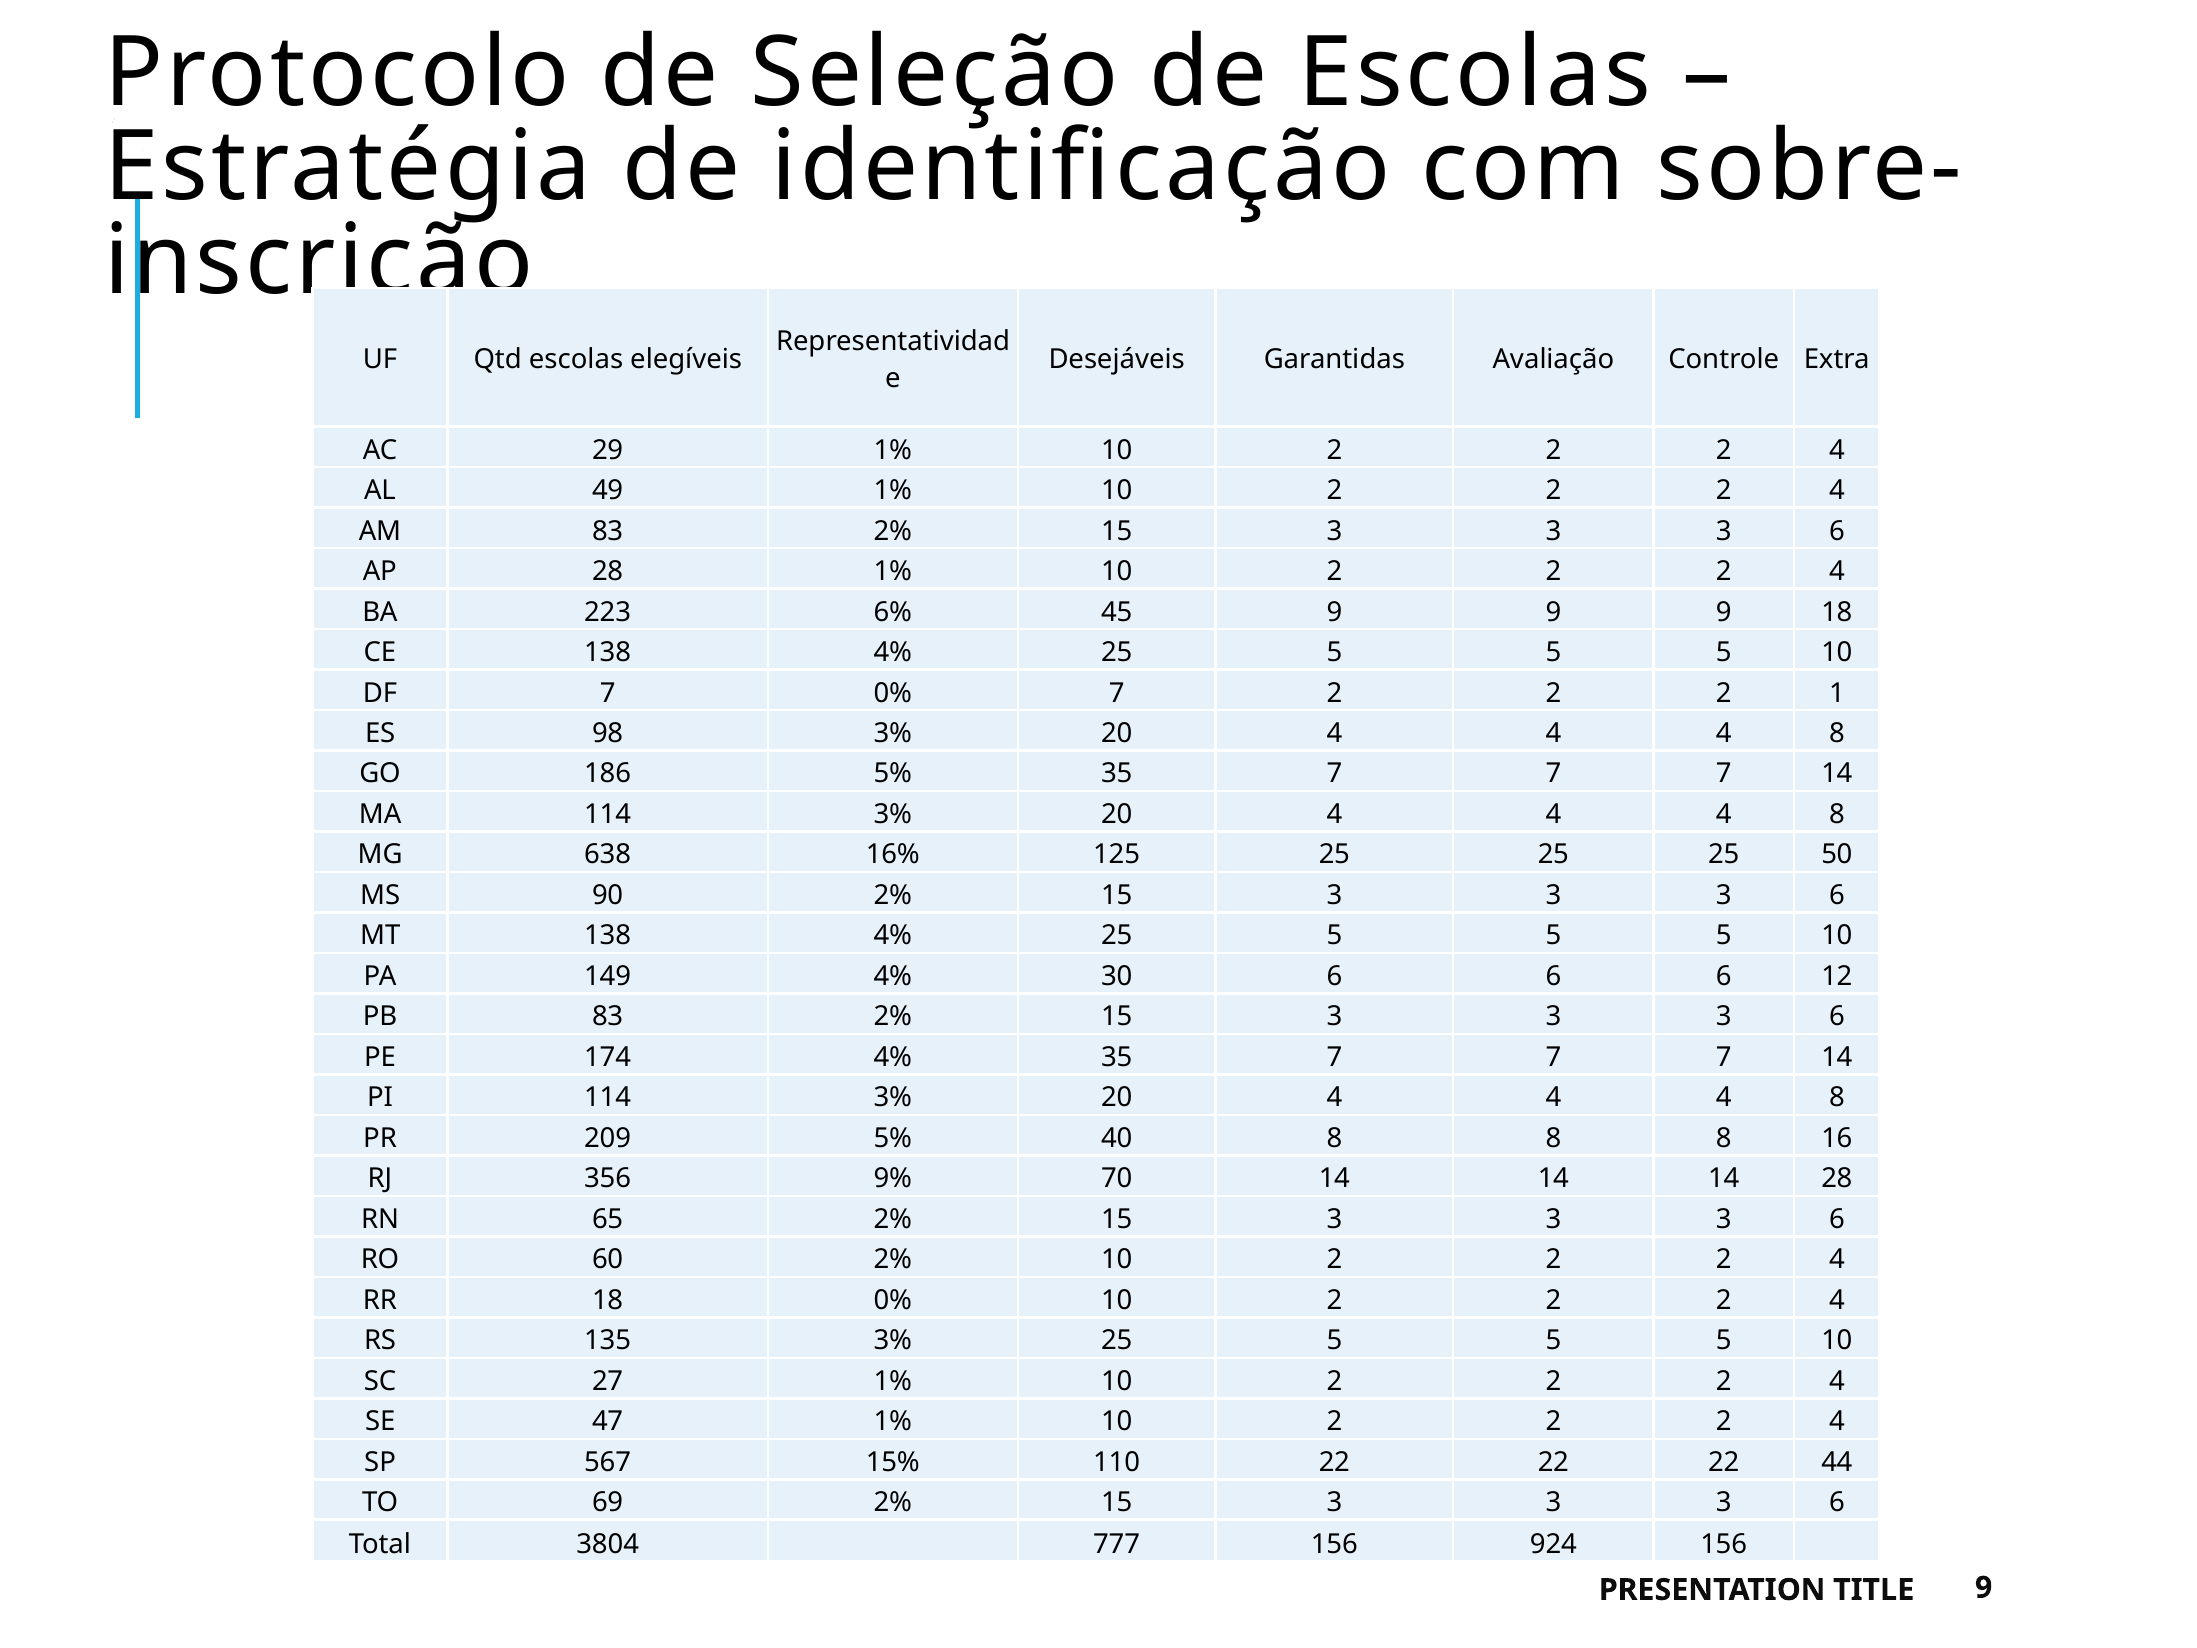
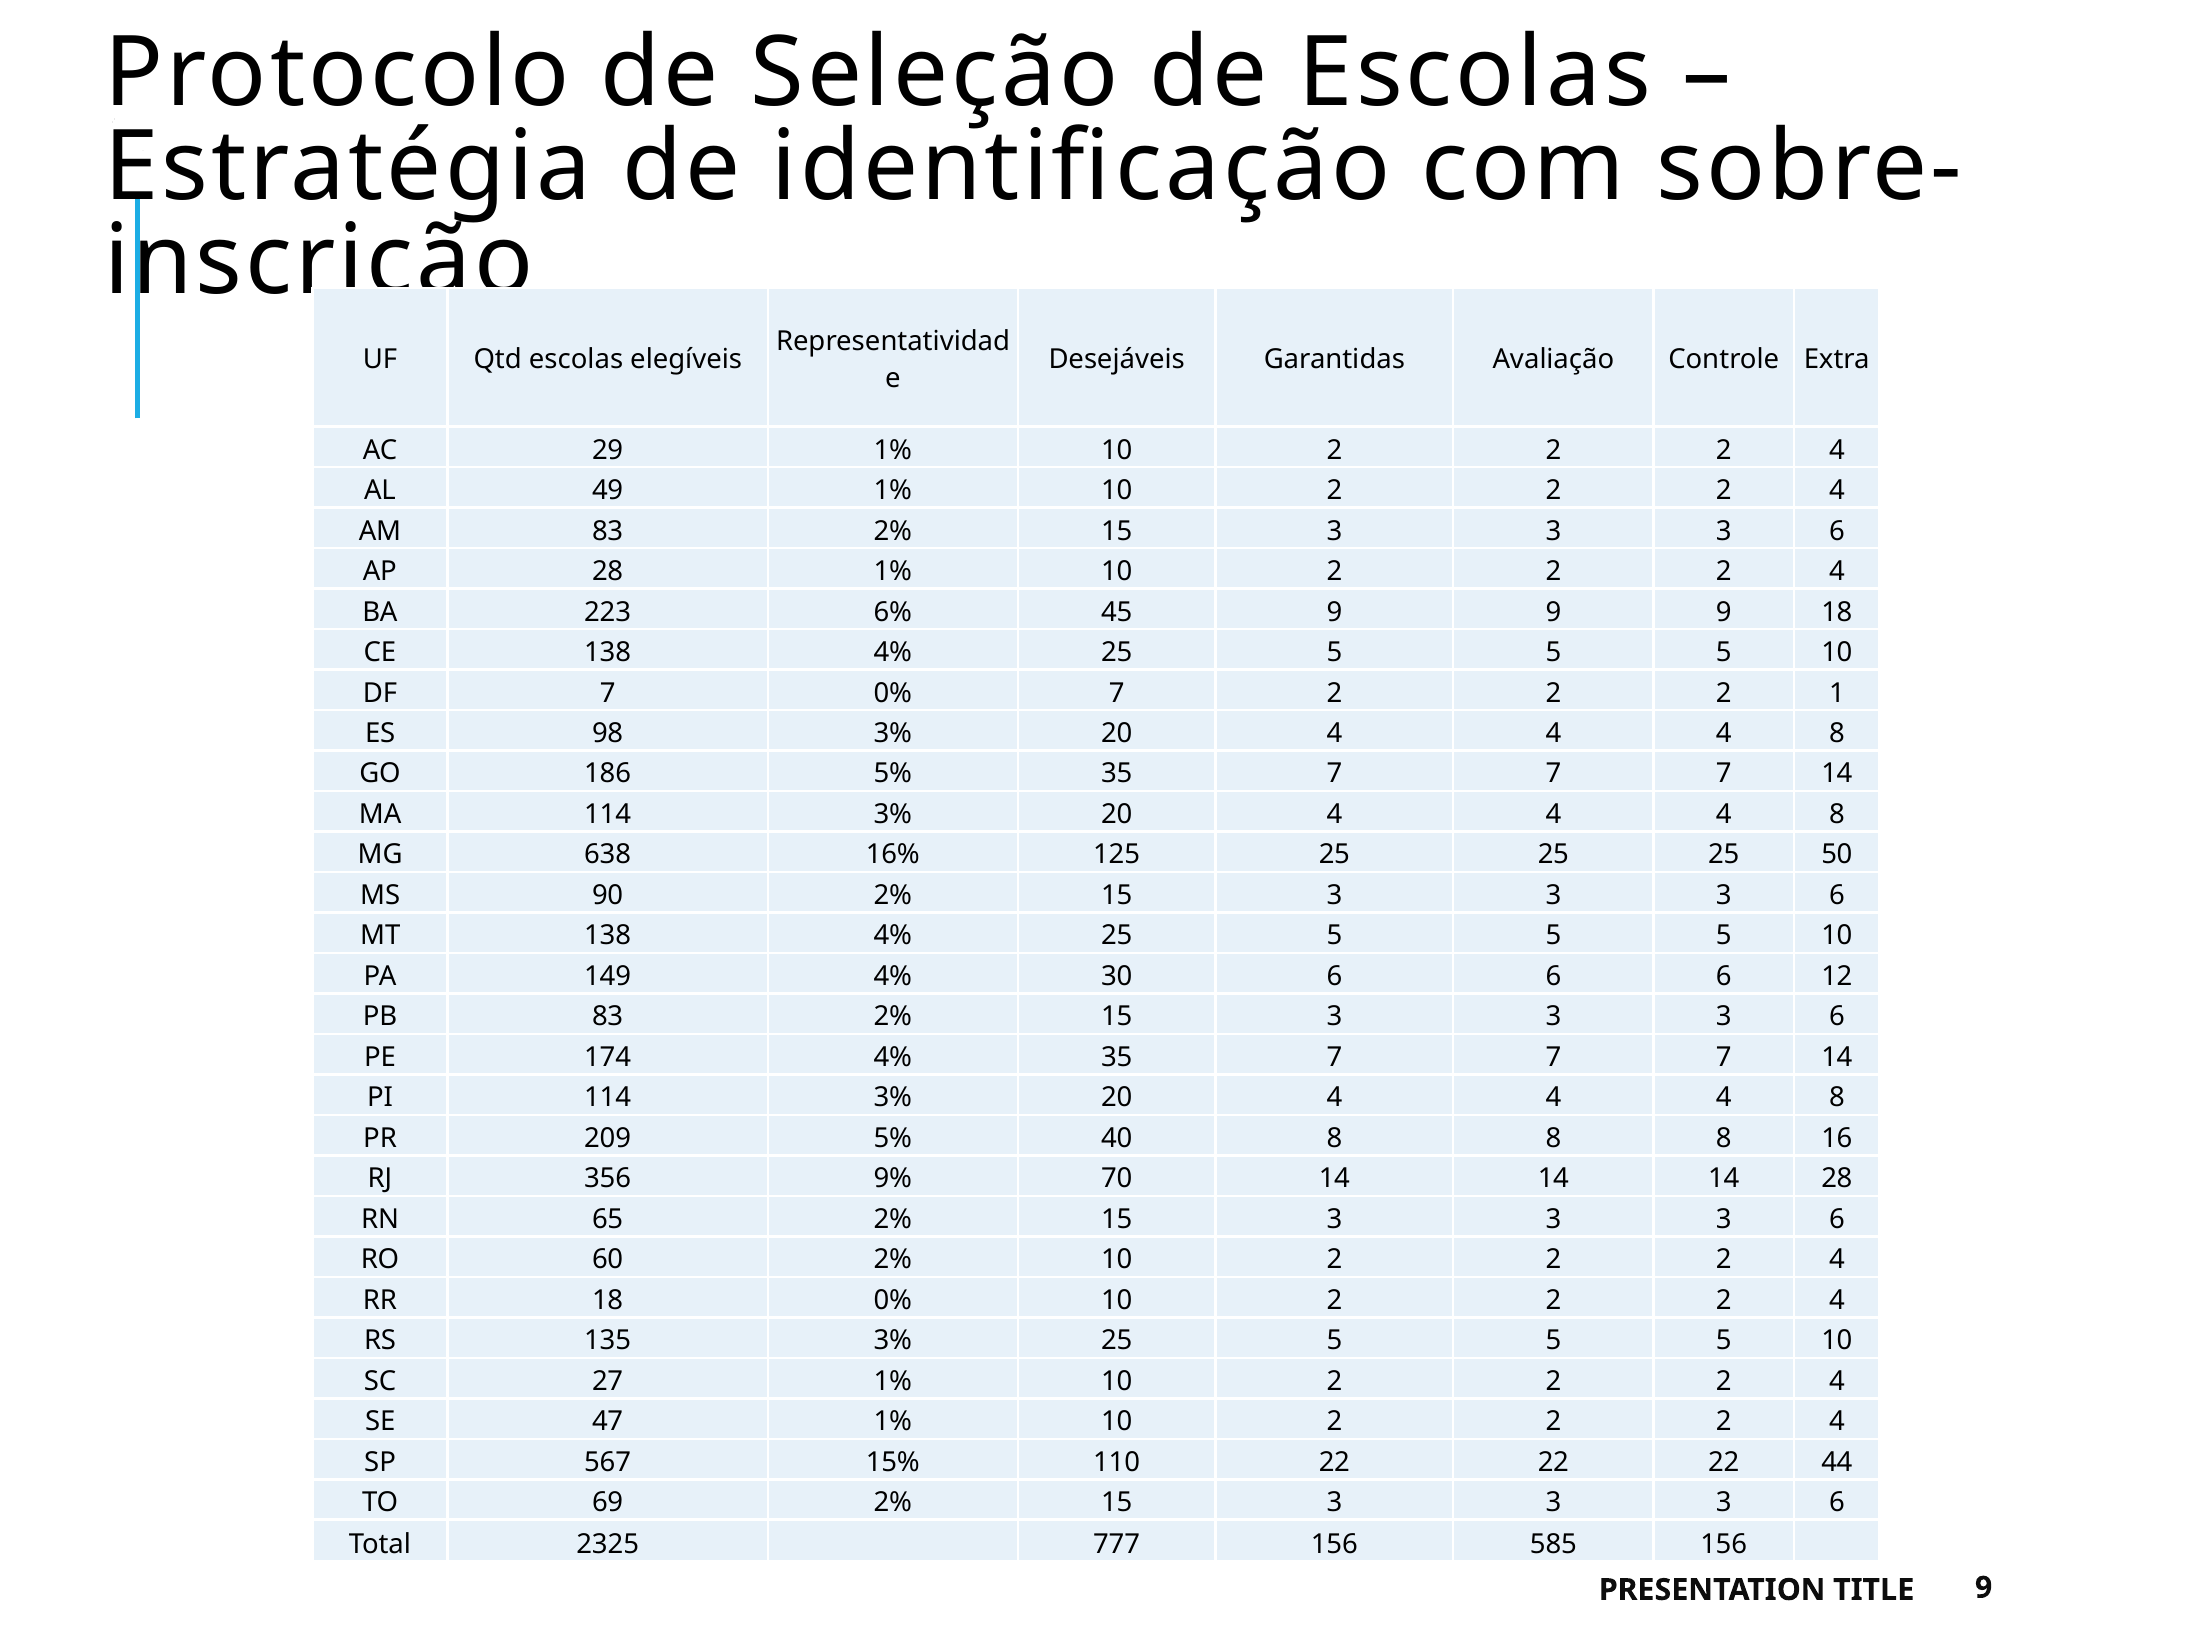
3804: 3804 -> 2325 (608, 1544)
924: 924 -> 585 (1553, 1544)
